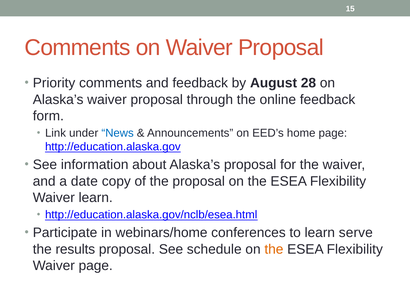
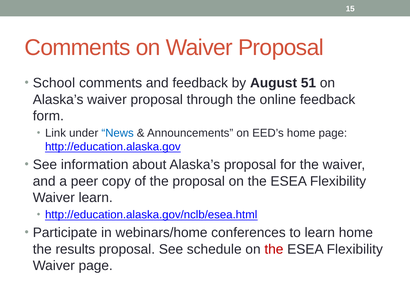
Priority: Priority -> School (54, 83)
28: 28 -> 51 (308, 83)
date: date -> peer (84, 181)
learn serve: serve -> home (356, 232)
the colour: orange -> red (274, 249)
